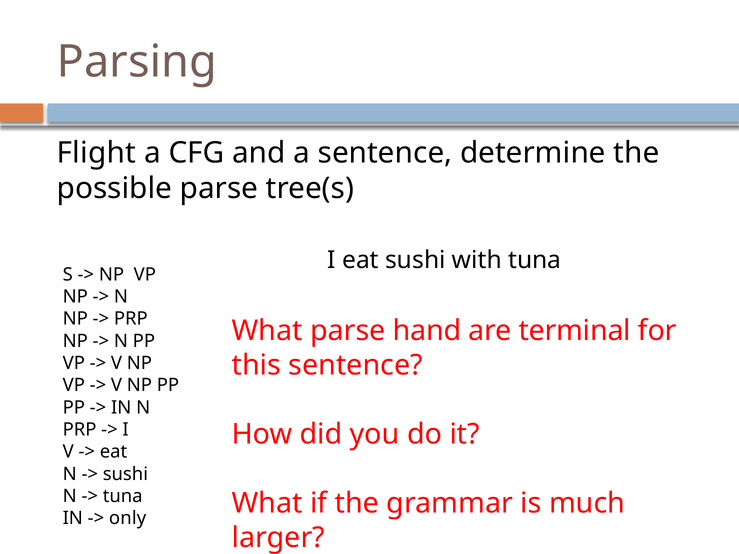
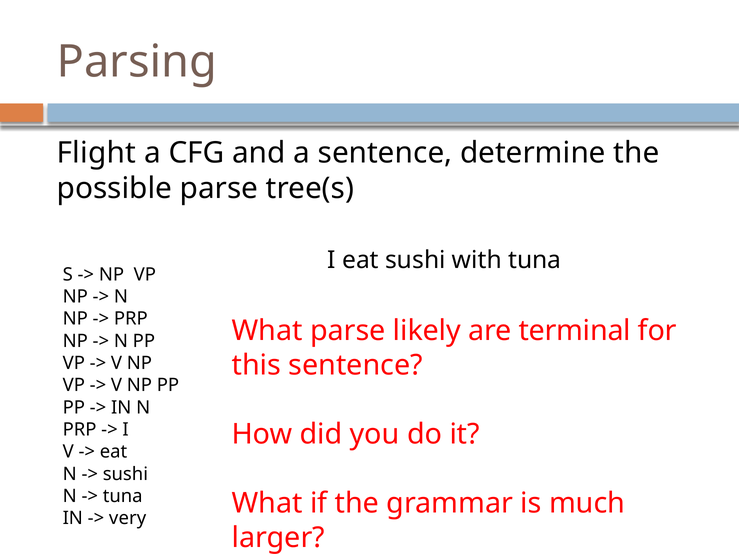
hand: hand -> likely (427, 331)
only: only -> very (128, 519)
